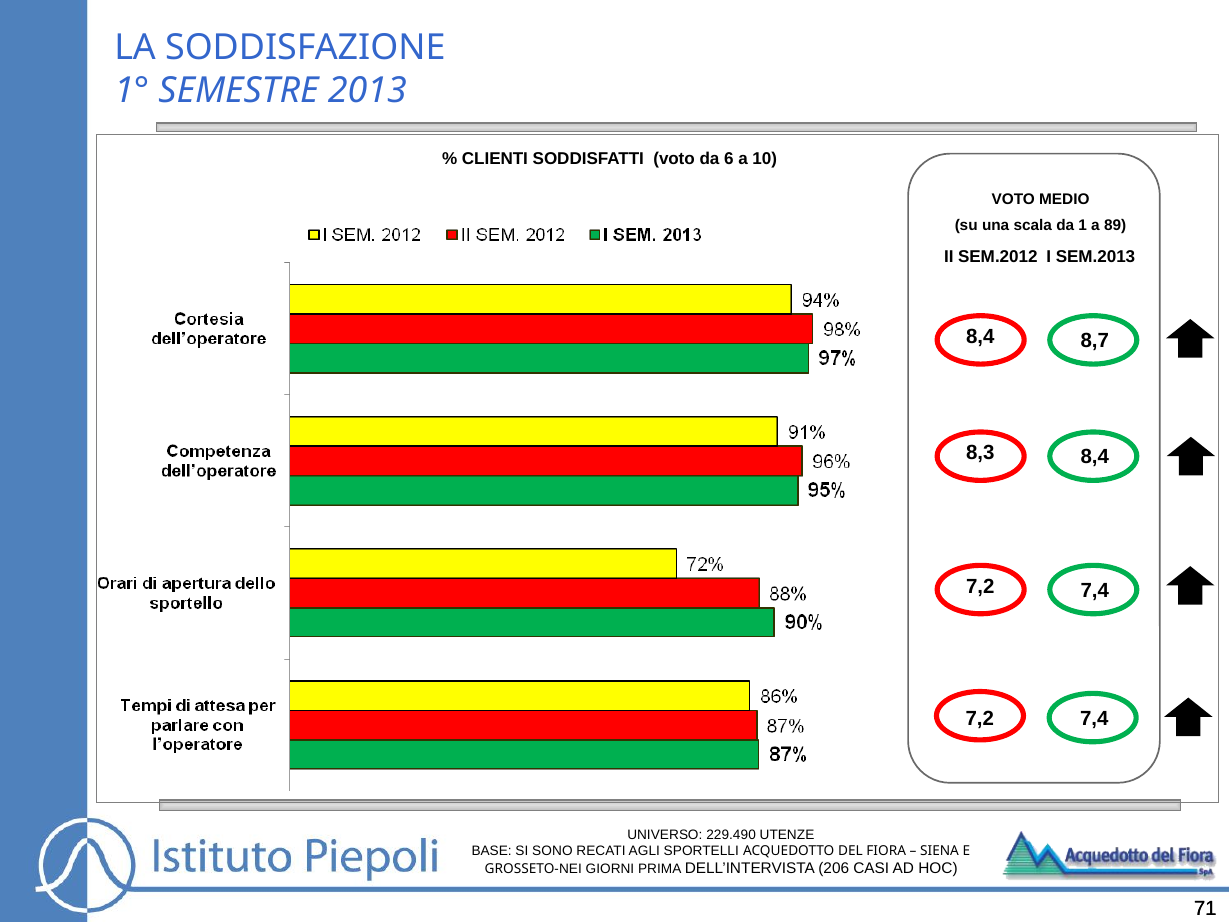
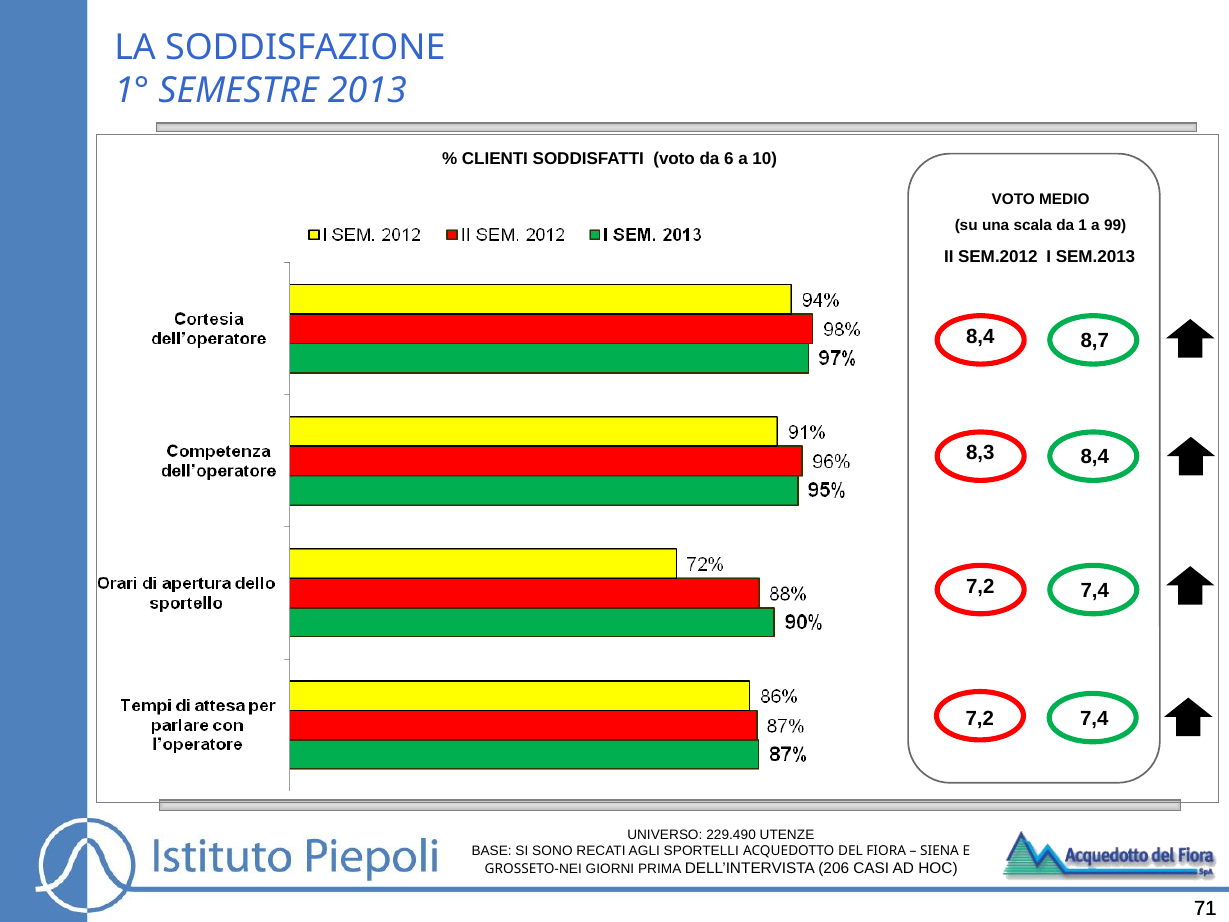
89: 89 -> 99 (1115, 225)
